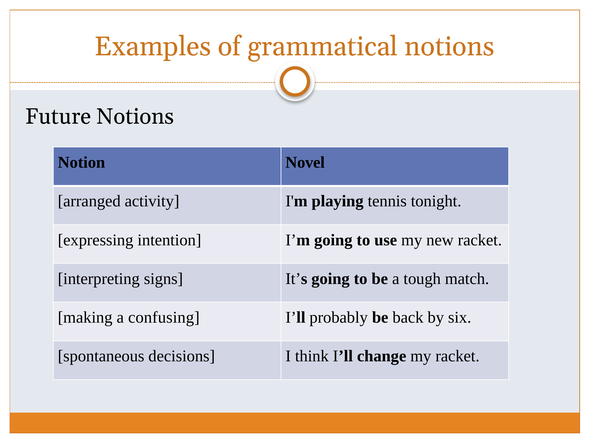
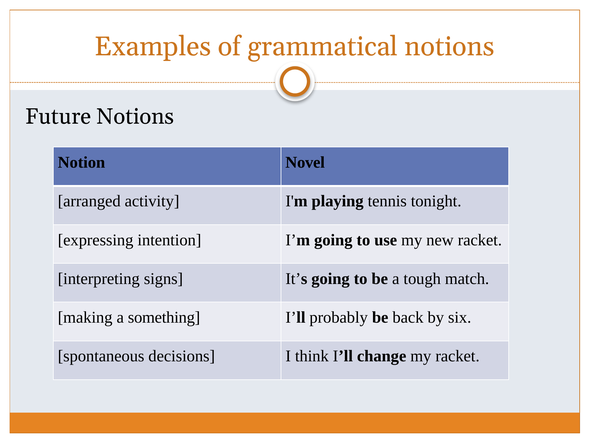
confusing: confusing -> something (164, 317)
